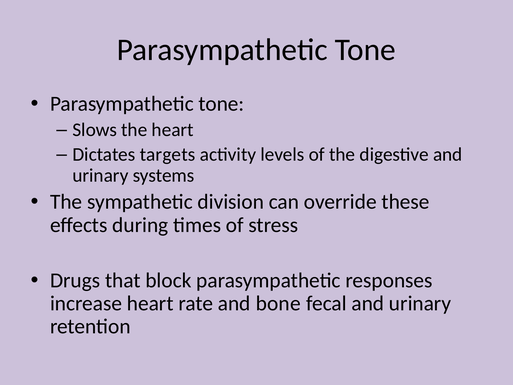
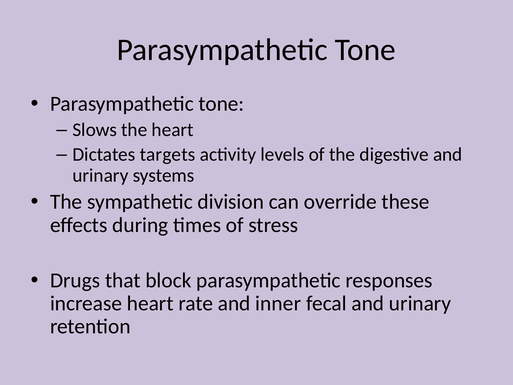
bone: bone -> inner (278, 303)
